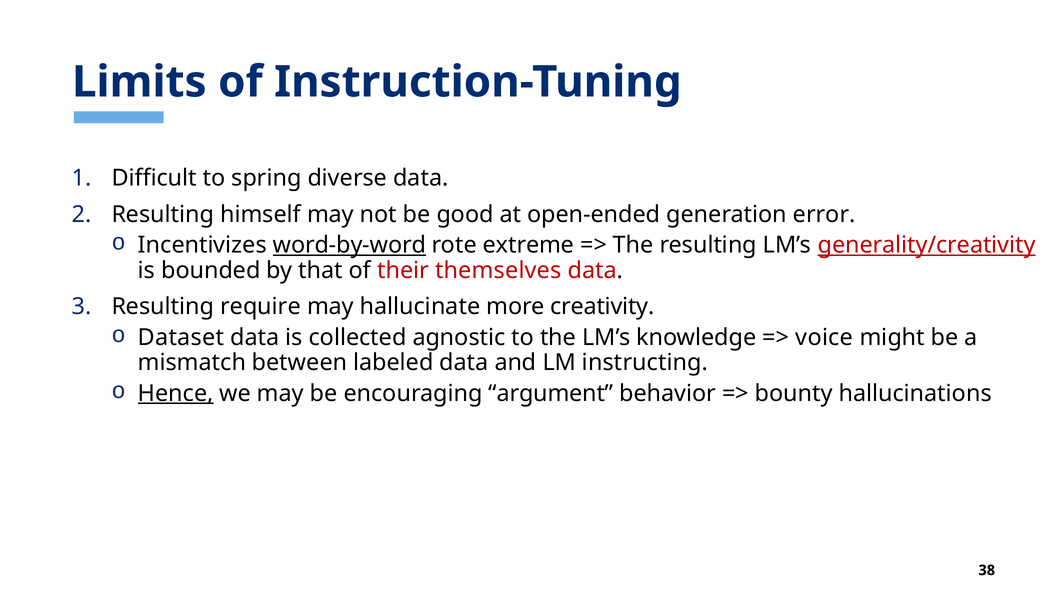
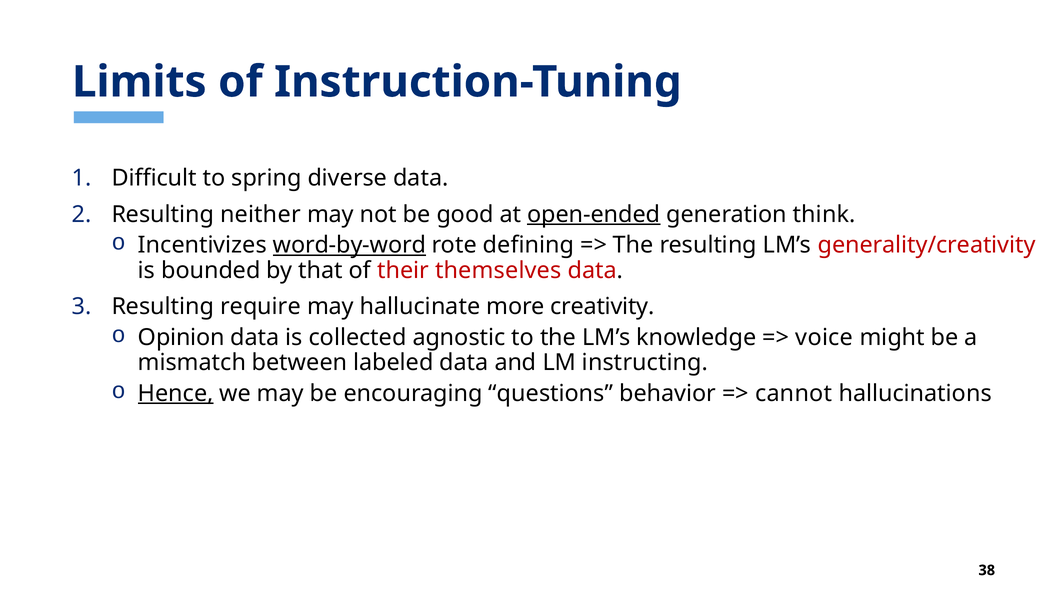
himself: himself -> neither (260, 214)
open-ended underline: none -> present (594, 214)
error: error -> think (824, 214)
extreme: extreme -> defining (528, 245)
generality/creativity underline: present -> none (927, 245)
Dataset: Dataset -> Opinion (181, 338)
argument: argument -> questions (551, 394)
bounty: bounty -> cannot (794, 394)
